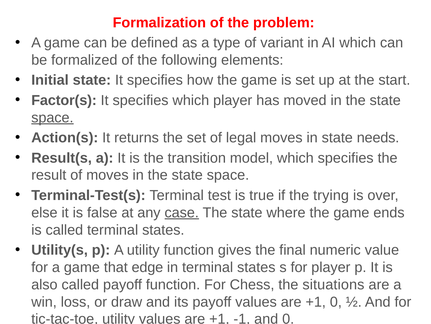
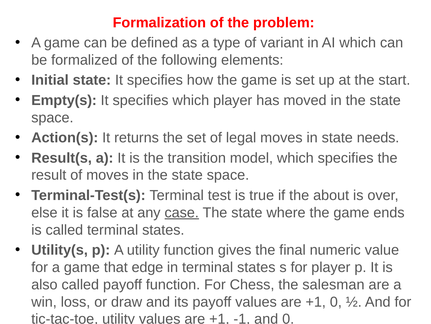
Factor(s: Factor(s -> Empty(s (64, 100)
space underline: present -> none (52, 117)
trying: trying -> about (331, 195)
situations: situations -> salesman (333, 284)
